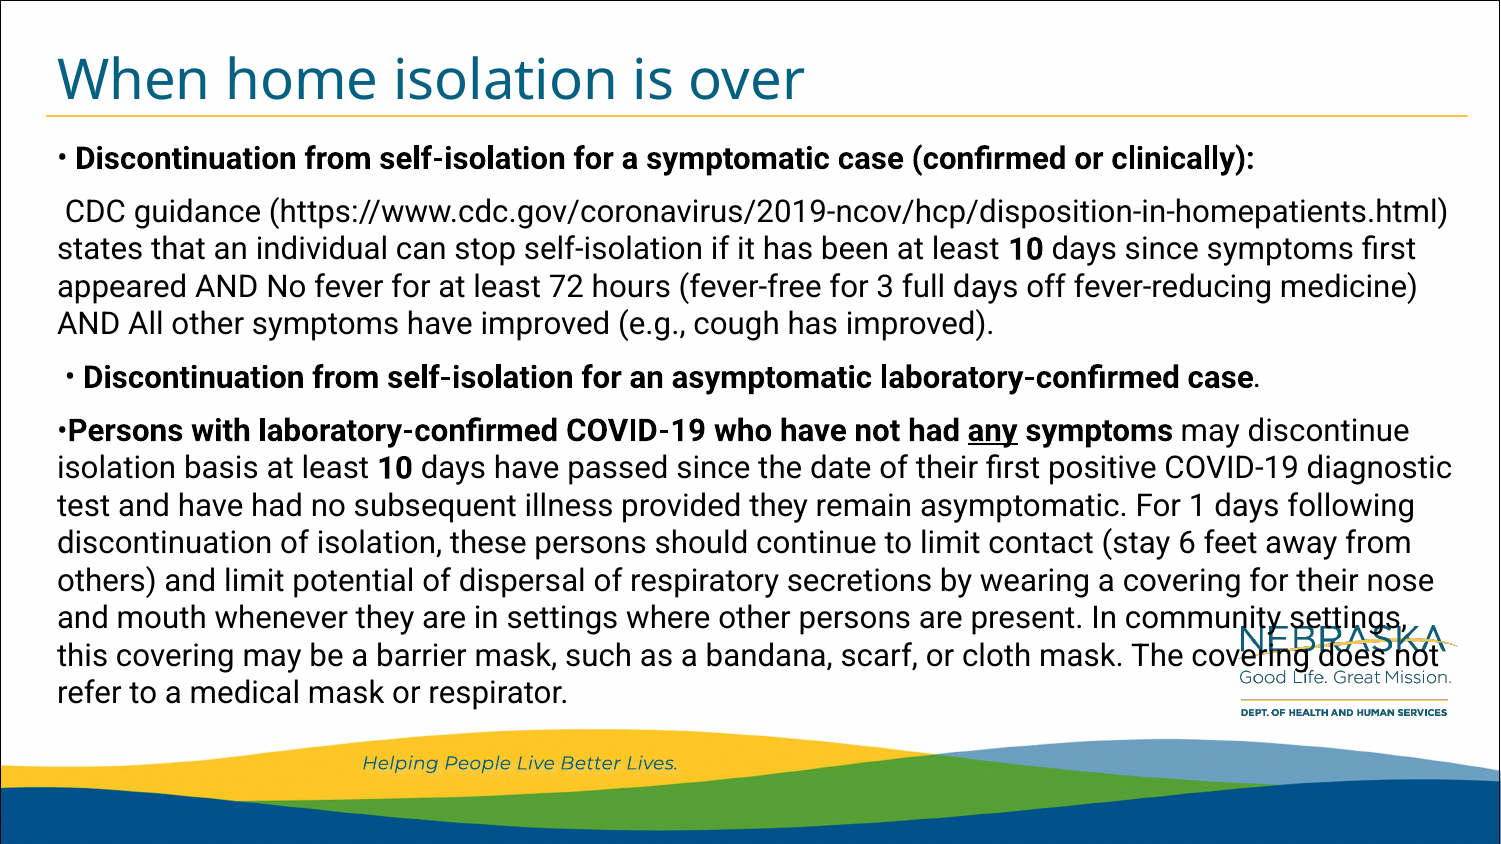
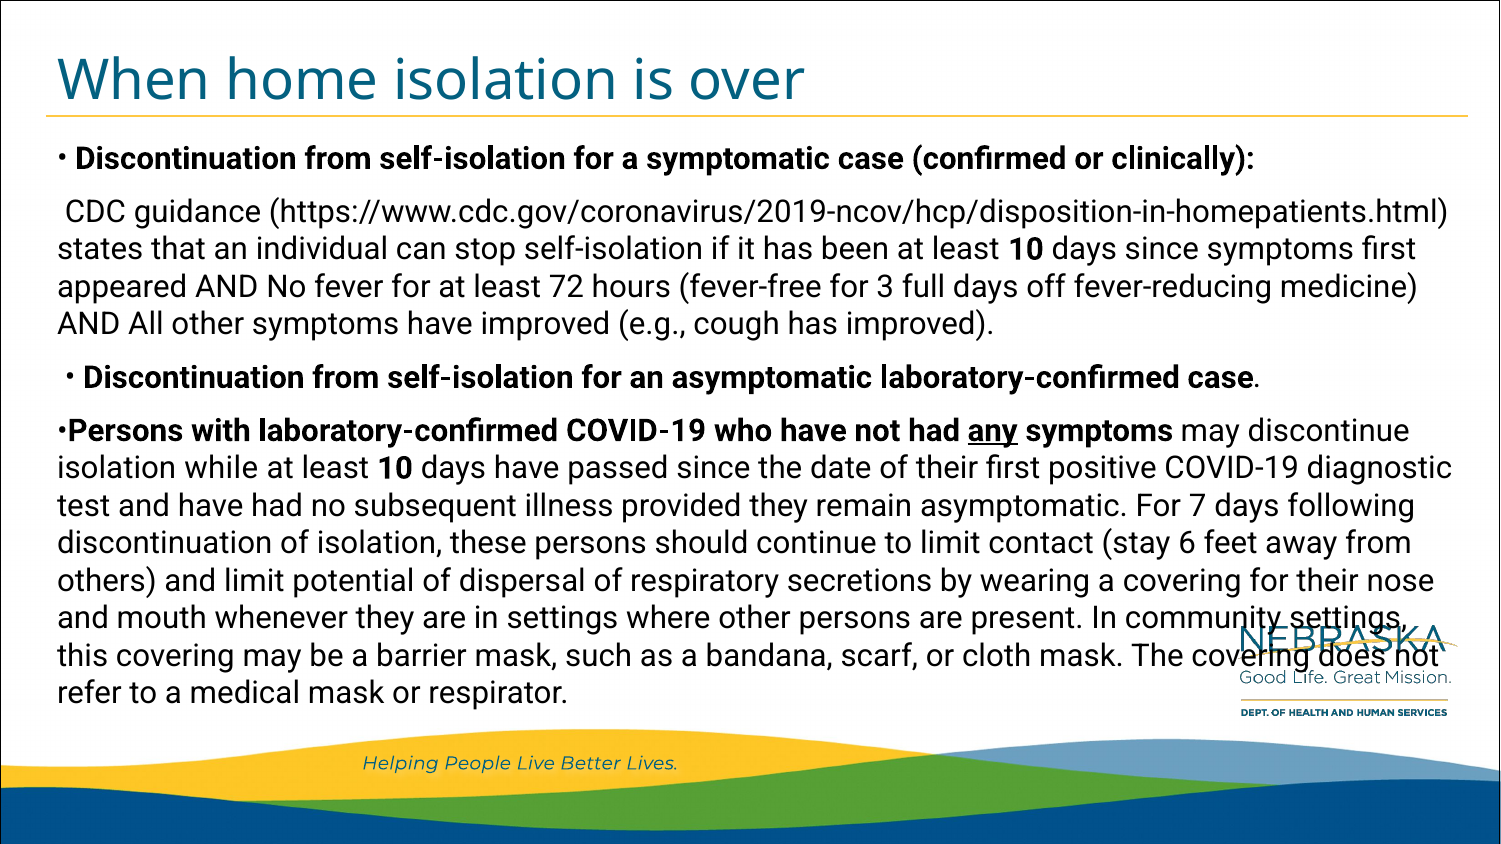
basis: basis -> while (221, 468)
1: 1 -> 7 (1198, 506)
